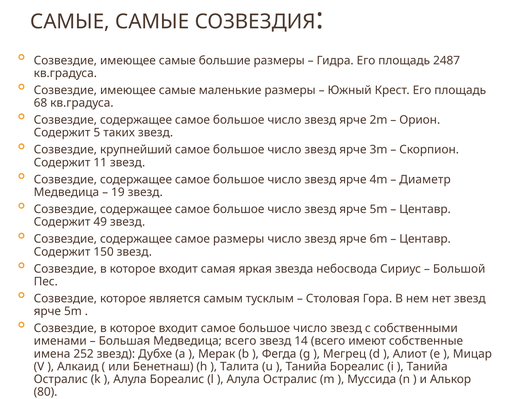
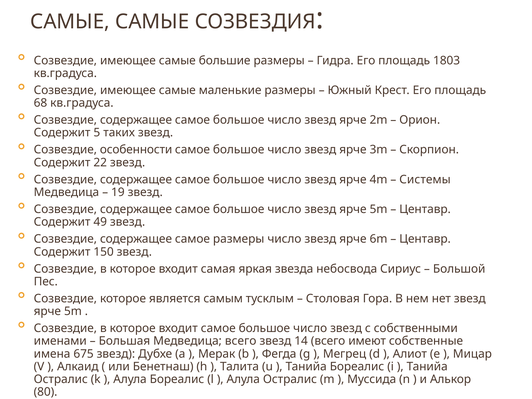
2487: 2487 -> 1803 (447, 60)
крупнейший: крупнейший -> особенности (136, 150)
11: 11 -> 22 (100, 162)
Диаметр: Диаметр -> Системы (425, 179)
252: 252 -> 675 (84, 354)
